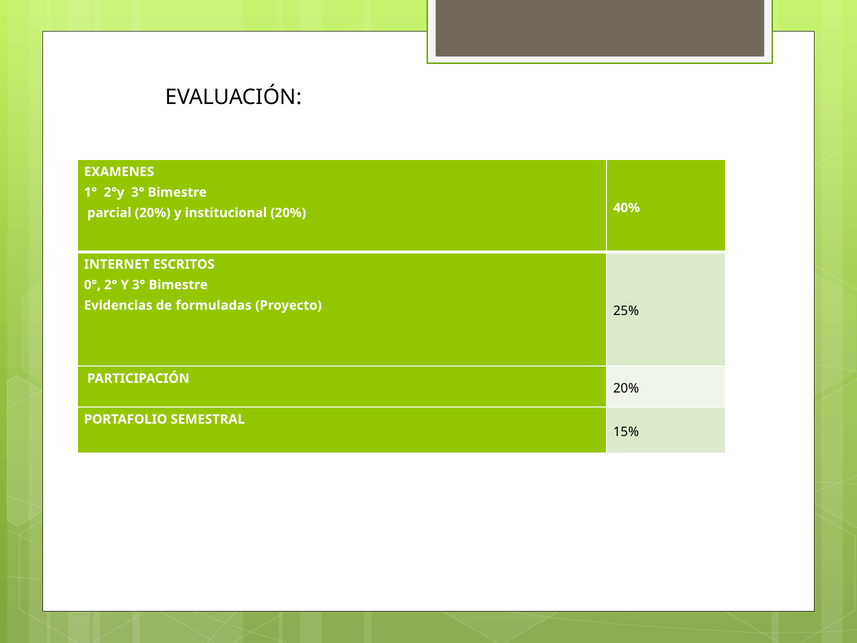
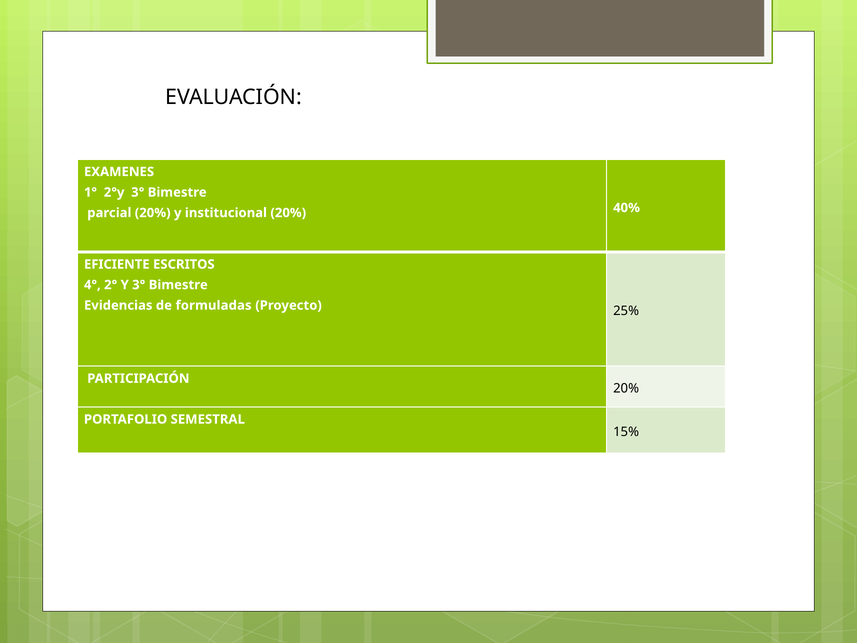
INTERNET: INTERNET -> EFICIENTE (117, 264)
0°: 0° -> 4° (92, 285)
